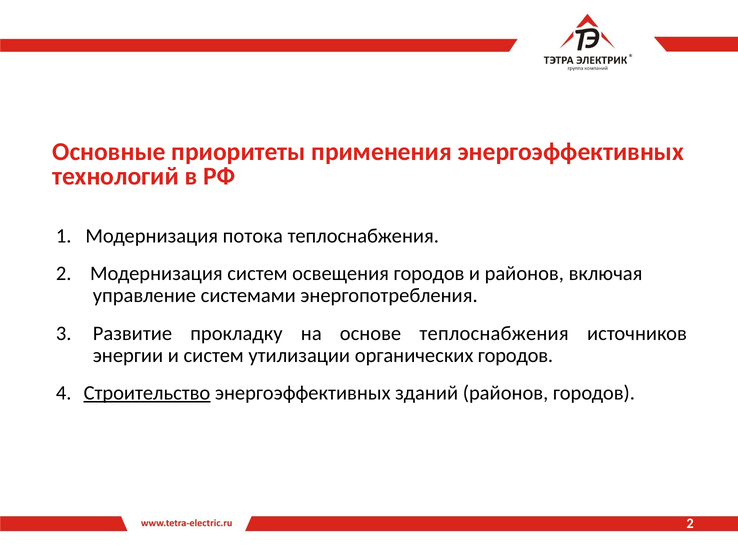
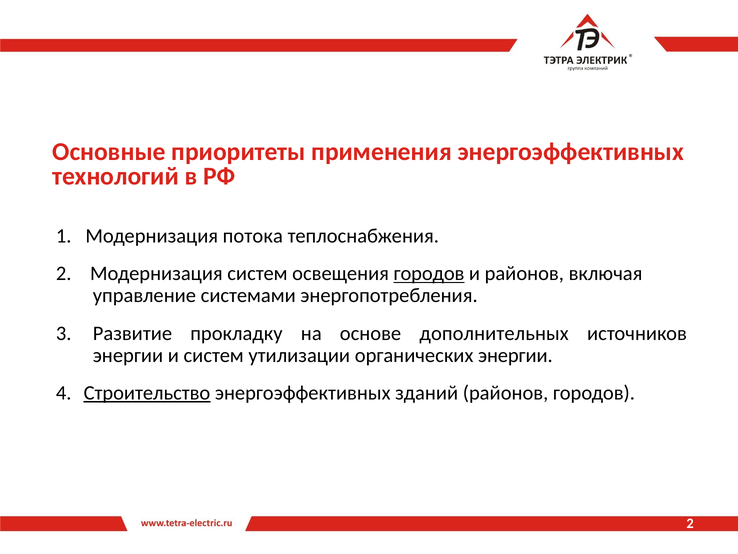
городов underline: none -> present (429, 273)
основе теплоснабжения: теплоснабжения -> дополнительных (494, 333)
органических городов: городов -> энергии (515, 355)
